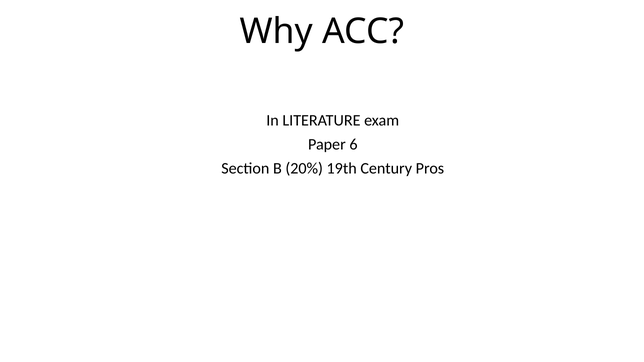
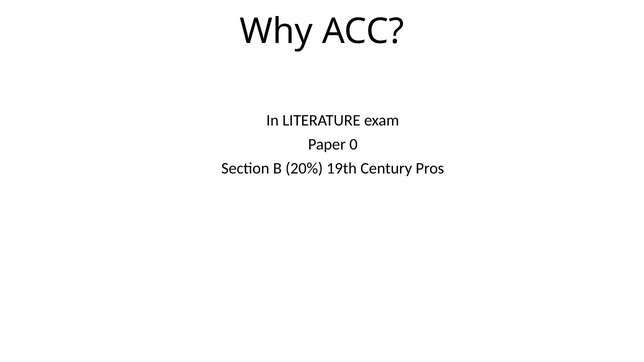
6: 6 -> 0 (353, 145)
